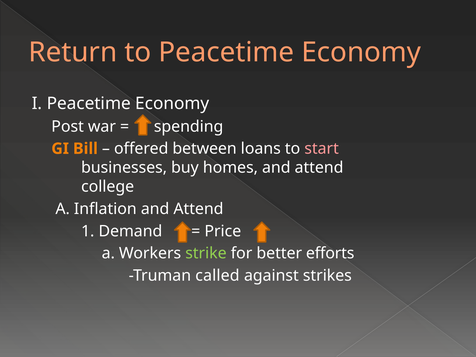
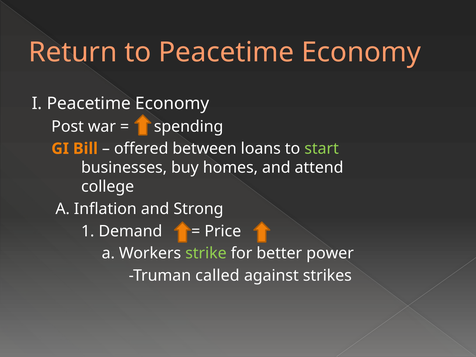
start colour: pink -> light green (322, 149)
Inflation and Attend: Attend -> Strong (198, 209)
efforts: efforts -> power (330, 253)
